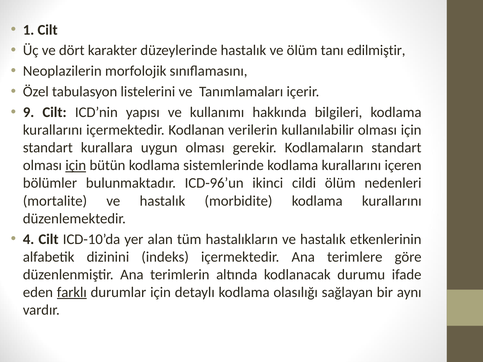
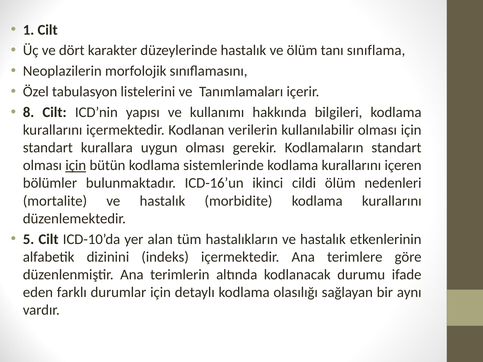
edilmiştir: edilmiştir -> sınıflama (376, 50)
9: 9 -> 8 (29, 112)
ICD-96’un: ICD-96’un -> ICD-16’un (214, 183)
4: 4 -> 5 (29, 239)
farklı underline: present -> none (72, 292)
